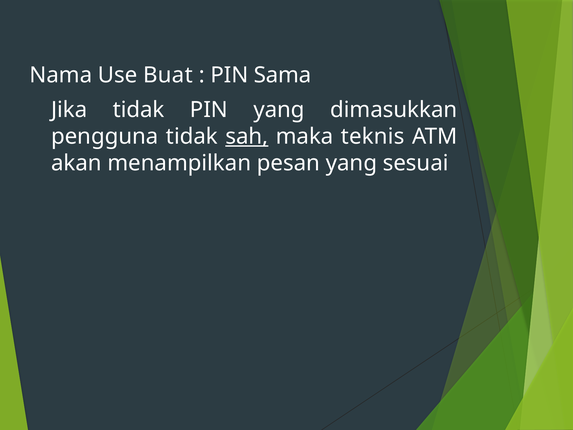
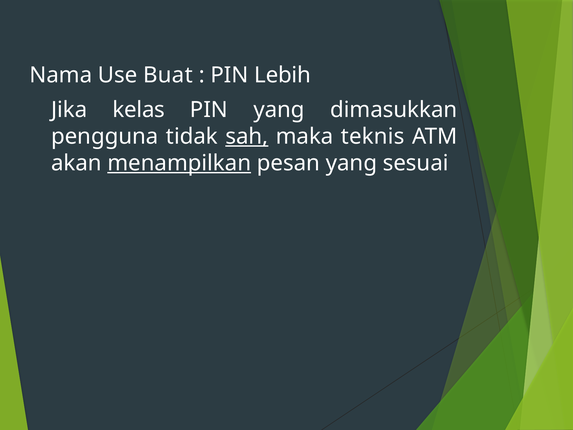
Sama: Sama -> Lebih (283, 75)
Jika tidak: tidak -> kelas (139, 110)
menampilkan underline: none -> present (179, 163)
